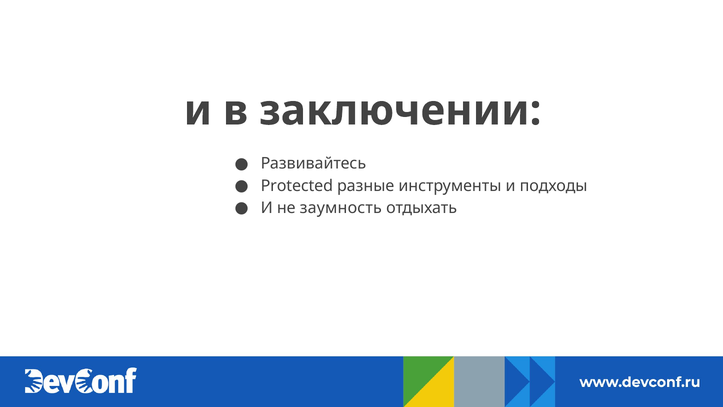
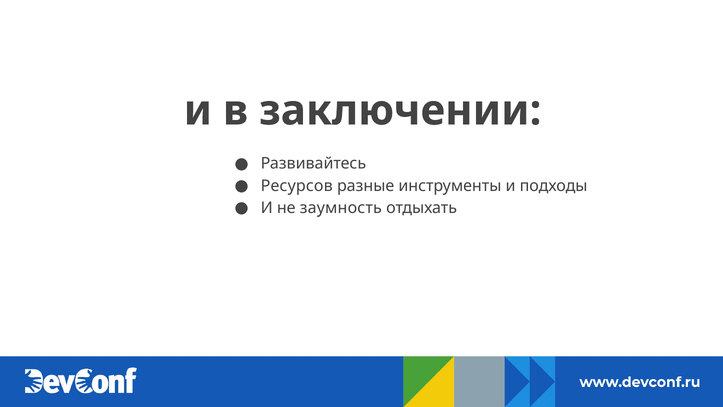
Protected: Protected -> Ресурсов (297, 186)
